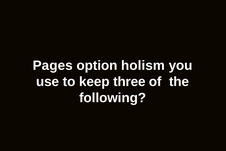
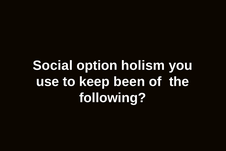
Pages: Pages -> Social (53, 65)
three: three -> been (129, 81)
